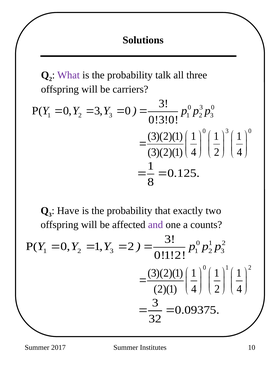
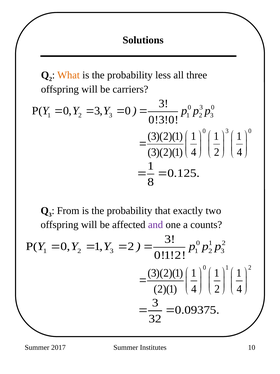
What colour: purple -> orange (69, 75)
talk: talk -> less (163, 75)
Have: Have -> From (68, 210)
